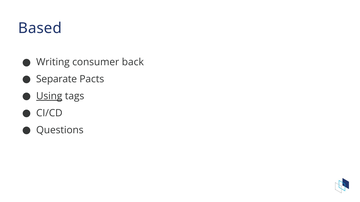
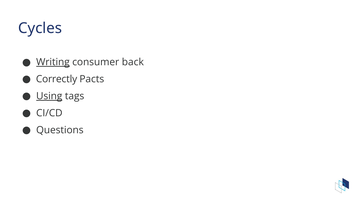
Based: Based -> Cycles (40, 28)
Writing underline: none -> present (53, 62)
Separate: Separate -> Correctly (57, 79)
